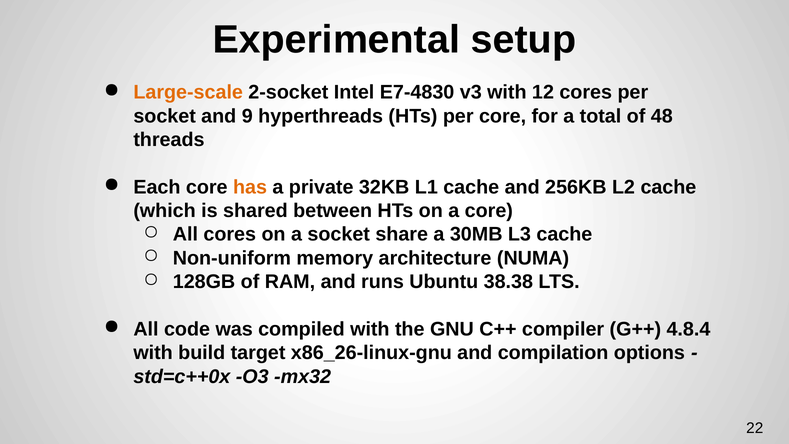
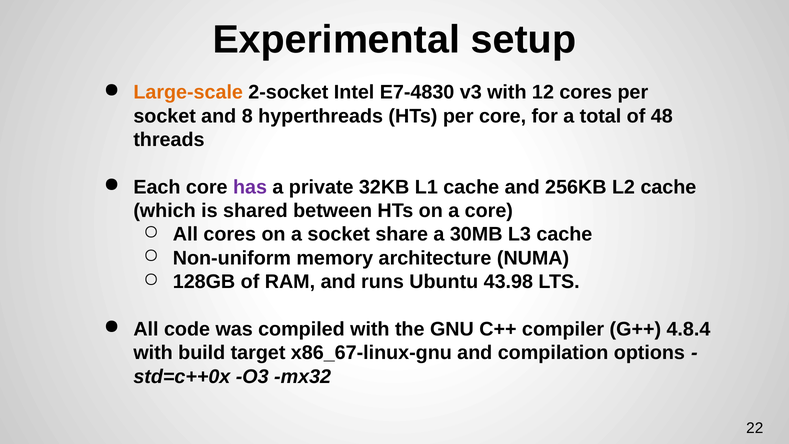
9: 9 -> 8 (247, 116)
has colour: orange -> purple (250, 187)
38.38: 38.38 -> 43.98 (508, 282)
x86_26-linux-gnu: x86_26-linux-gnu -> x86_67-linux-gnu (371, 353)
